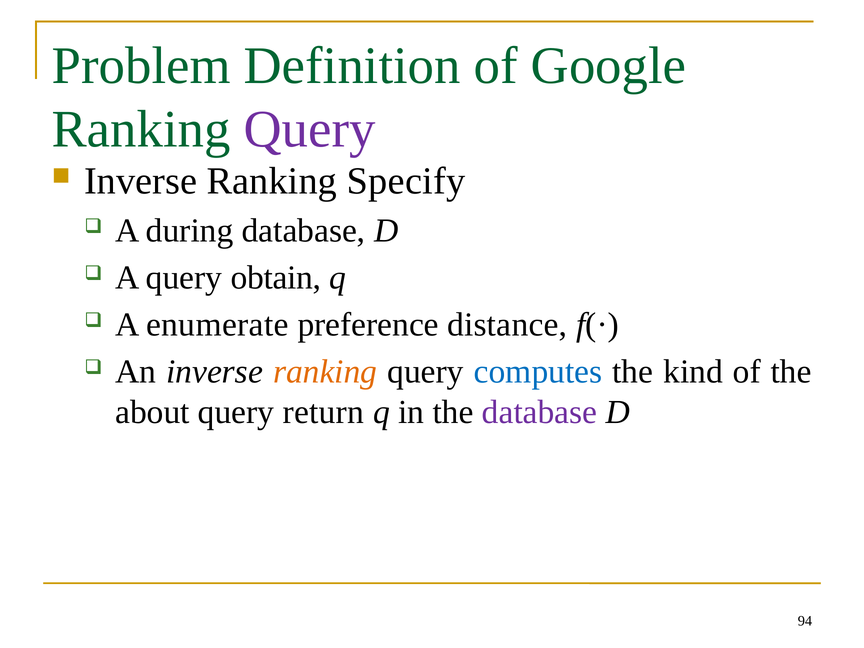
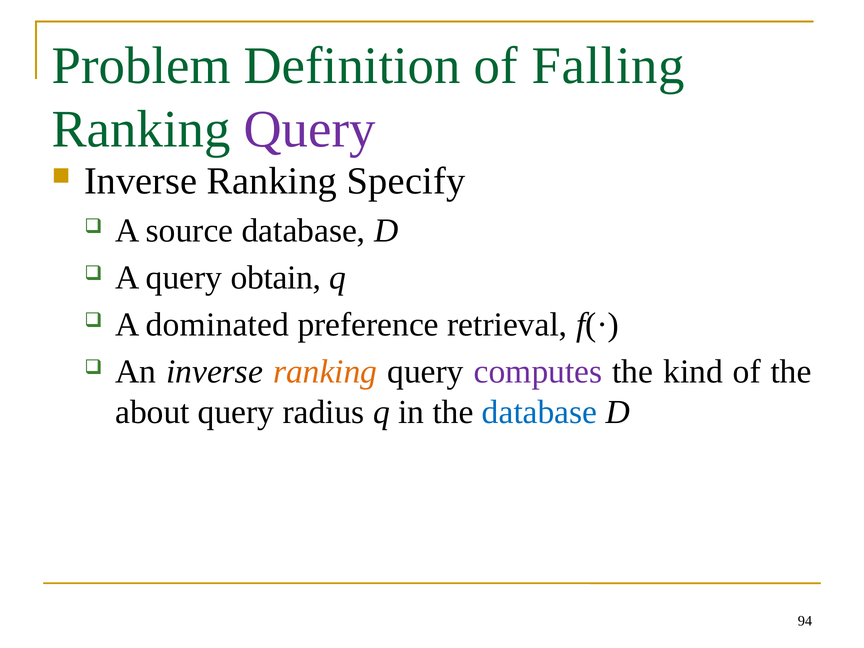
Google: Google -> Falling (608, 66)
during: during -> source (190, 231)
enumerate: enumerate -> dominated (217, 325)
distance: distance -> retrieval (507, 325)
computes colour: blue -> purple (538, 372)
return: return -> radius (324, 412)
database colour: purple -> blue (540, 412)
